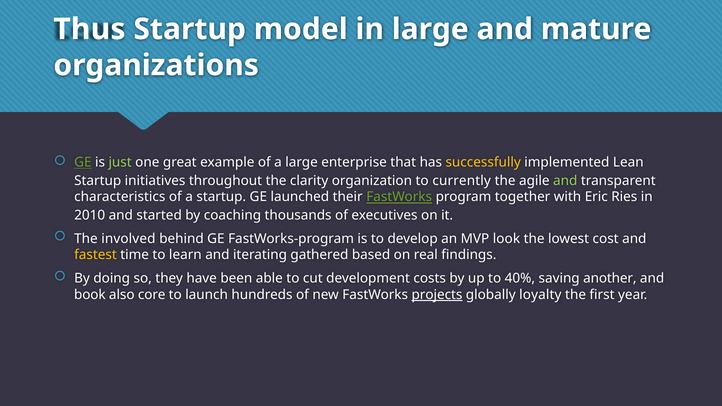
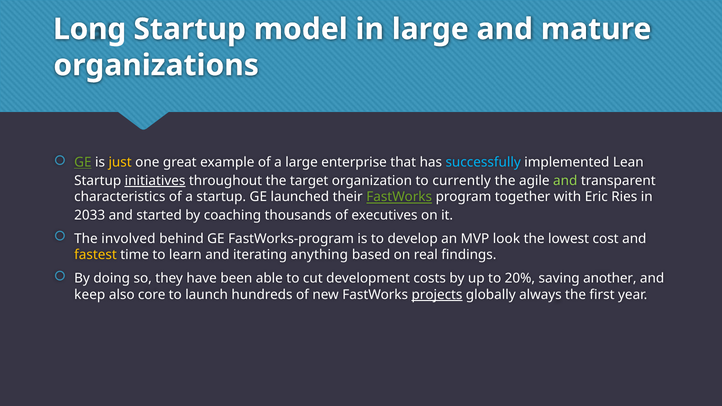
Thus: Thus -> Long (90, 29)
just colour: light green -> yellow (120, 162)
successfully colour: yellow -> light blue (483, 162)
initiatives underline: none -> present (155, 181)
clarity: clarity -> target (309, 181)
2010: 2010 -> 2033 (90, 215)
gathered: gathered -> anything (319, 255)
40%: 40% -> 20% (520, 278)
book: book -> keep (90, 295)
loyalty: loyalty -> always (540, 295)
